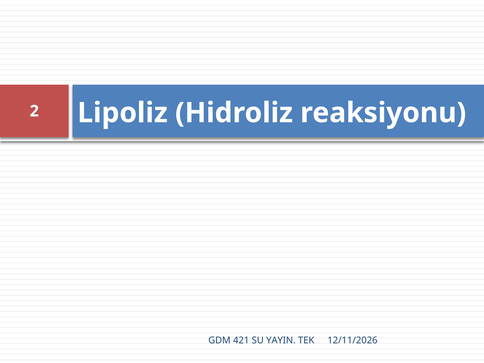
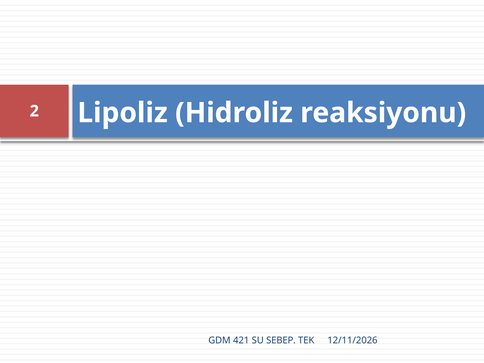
YAYIN: YAYIN -> SEBEP (281, 340)
